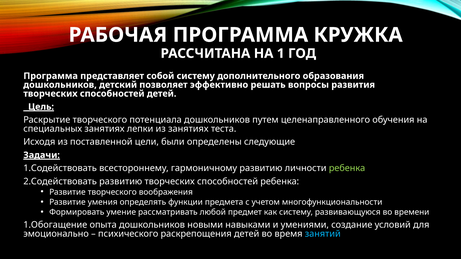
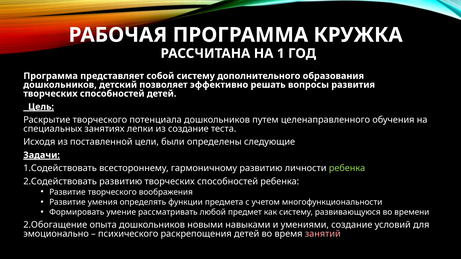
из занятиях: занятиях -> создание (188, 129)
1.Обогащение: 1.Обогащение -> 2.Обогащение (55, 225)
занятий colour: light blue -> pink (323, 234)
